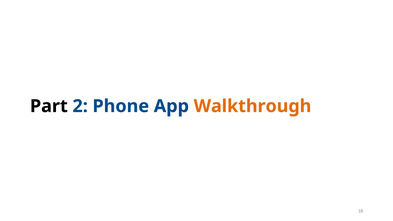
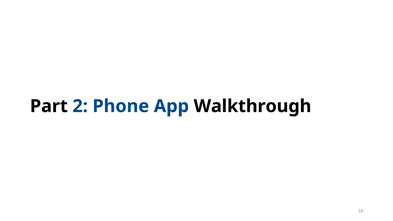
Walkthrough colour: orange -> black (253, 106)
